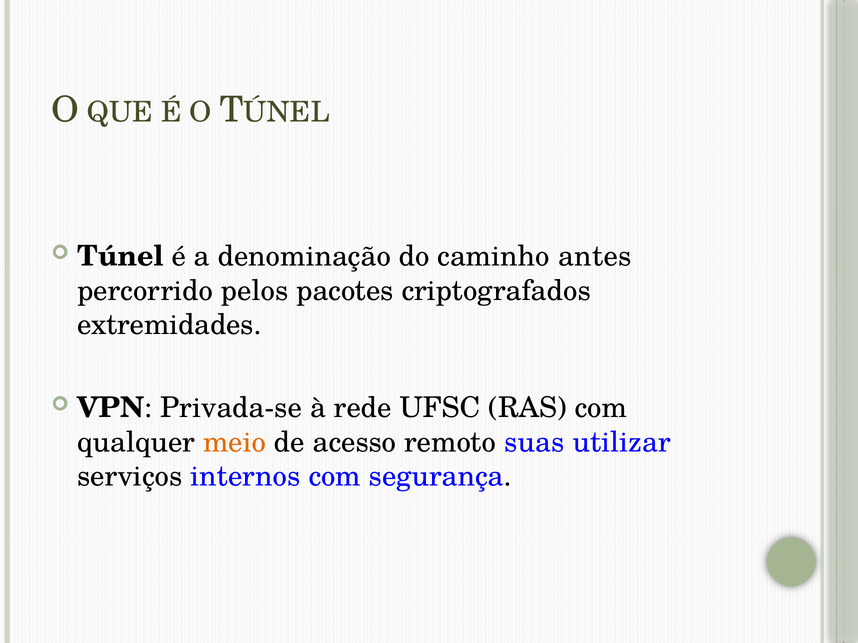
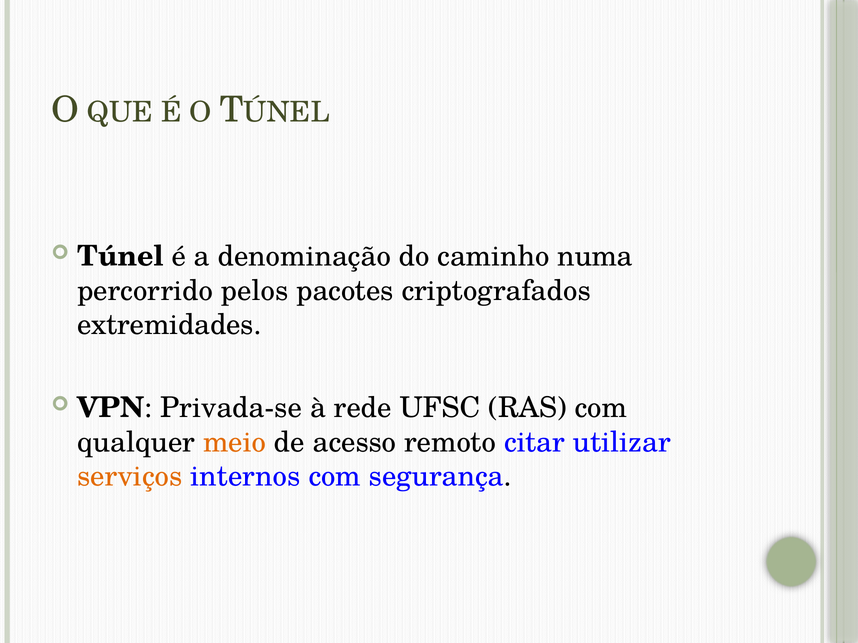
antes: antes -> numa (595, 257)
suas: suas -> citar (534, 442)
serviços colour: black -> orange (130, 477)
